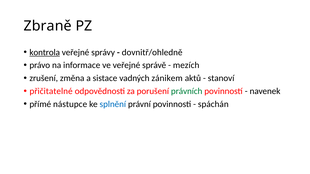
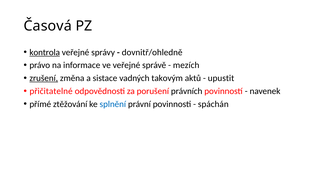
Zbraně: Zbraně -> Časová (48, 26)
zrušení underline: none -> present (44, 78)
zánikem: zánikem -> takovým (167, 78)
stanoví: stanoví -> upustit (221, 78)
právních colour: green -> black (187, 91)
nástupce: nástupce -> ztěžování (70, 104)
